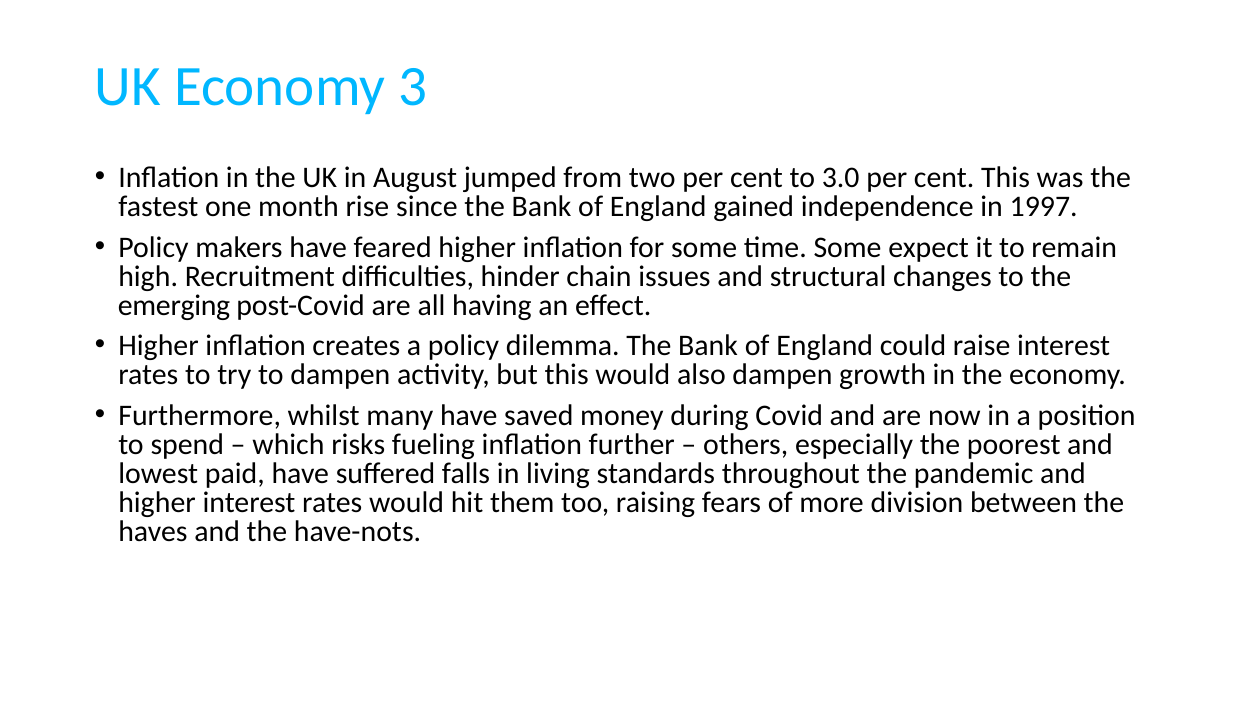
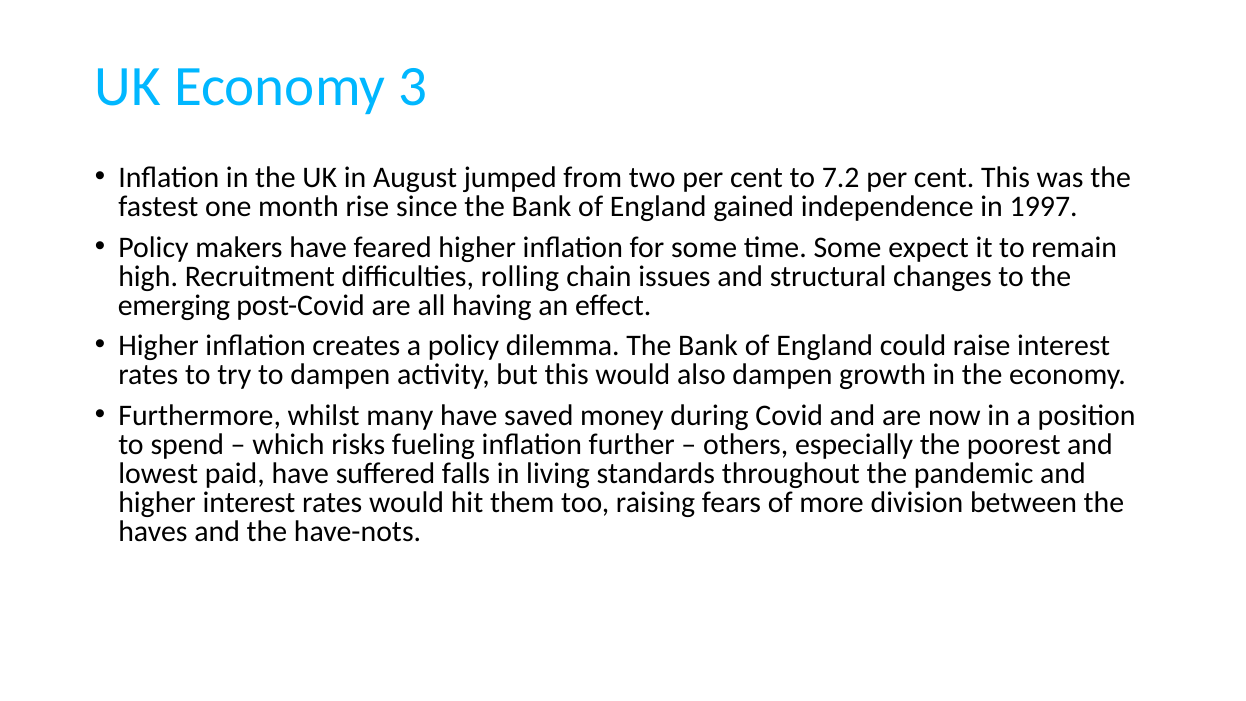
3.0: 3.0 -> 7.2 (841, 178)
hinder: hinder -> rolling (520, 276)
